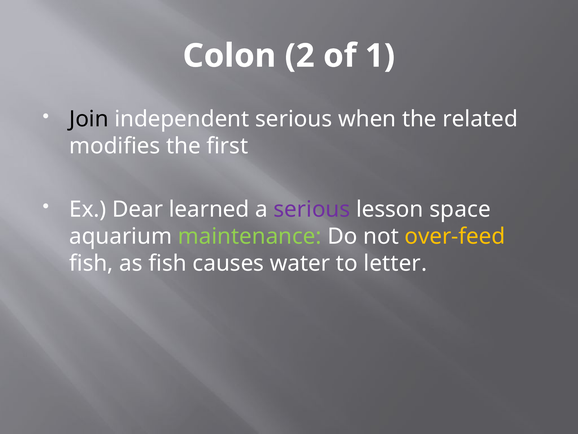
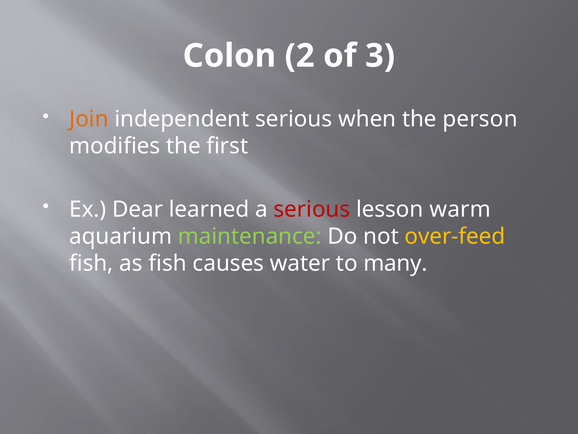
1: 1 -> 3 (380, 56)
Join colour: black -> orange (89, 119)
related: related -> person (480, 119)
serious colour: purple -> red (312, 209)
space: space -> warm (460, 209)
letter: letter -> many (395, 263)
